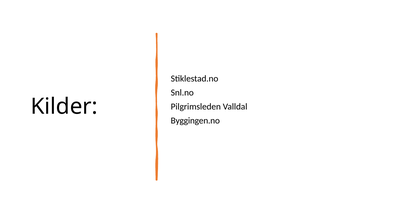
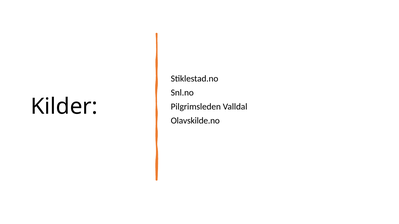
Byggingen.no: Byggingen.no -> Olavskilde.no (195, 121)
